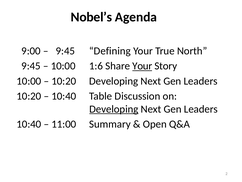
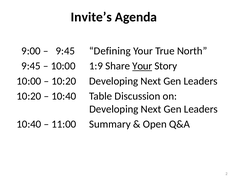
Nobel’s: Nobel’s -> Invite’s (91, 17)
1:6: 1:6 -> 1:9 (96, 66)
Developing underline: present -> none (114, 109)
